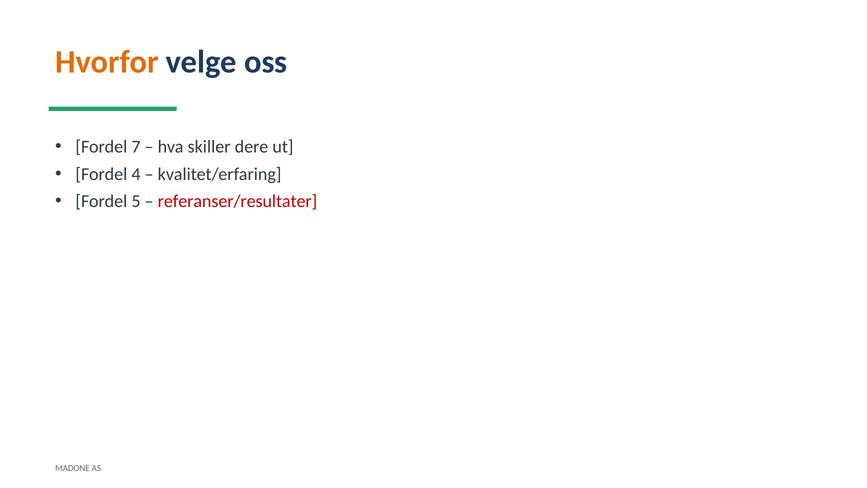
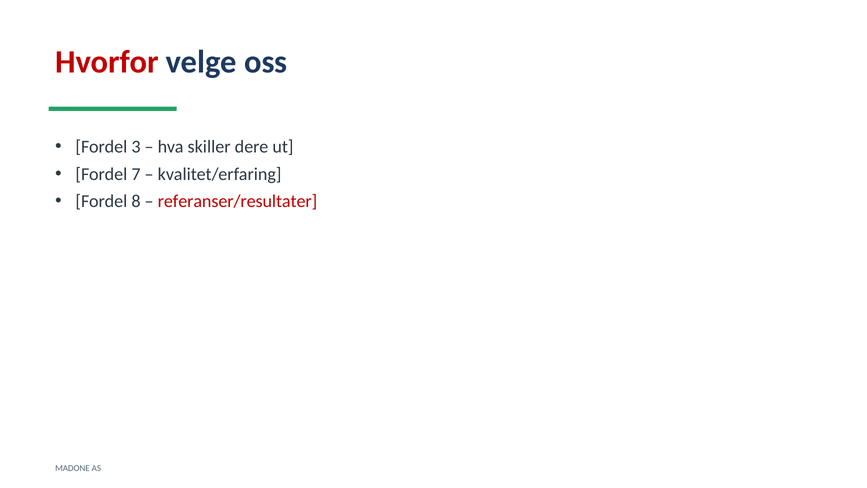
Hvorfor colour: orange -> red (107, 62)
7: 7 -> 3 (136, 147)
4: 4 -> 7 (136, 174)
5: 5 -> 8 (136, 201)
